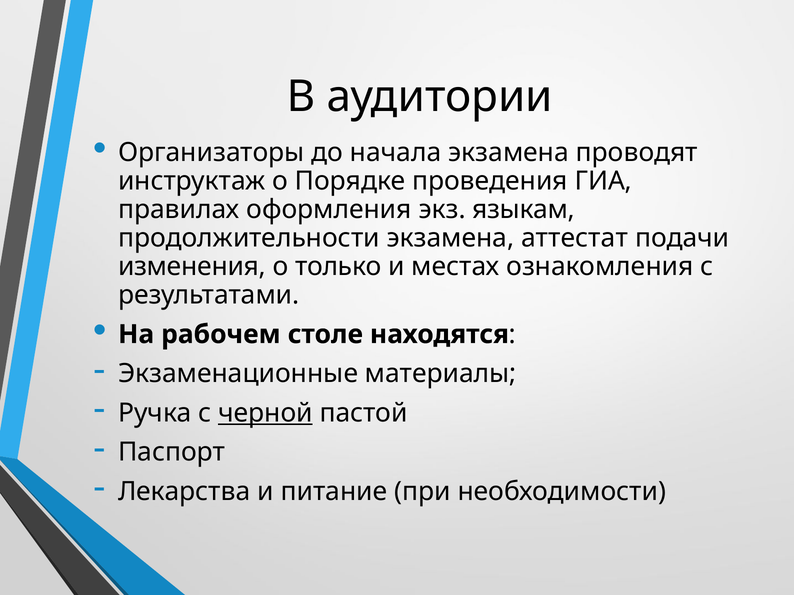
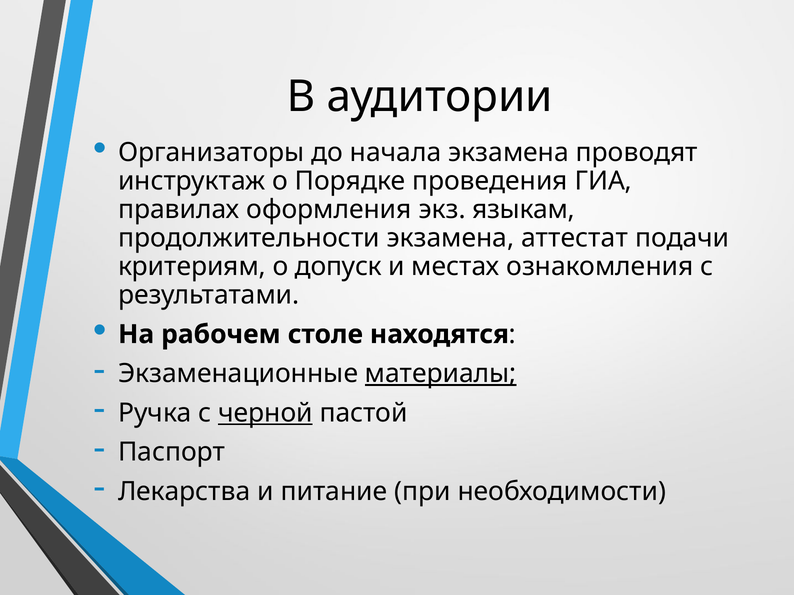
изменения: изменения -> критериям (192, 267)
только: только -> допуск (338, 267)
материалы underline: none -> present (441, 374)
